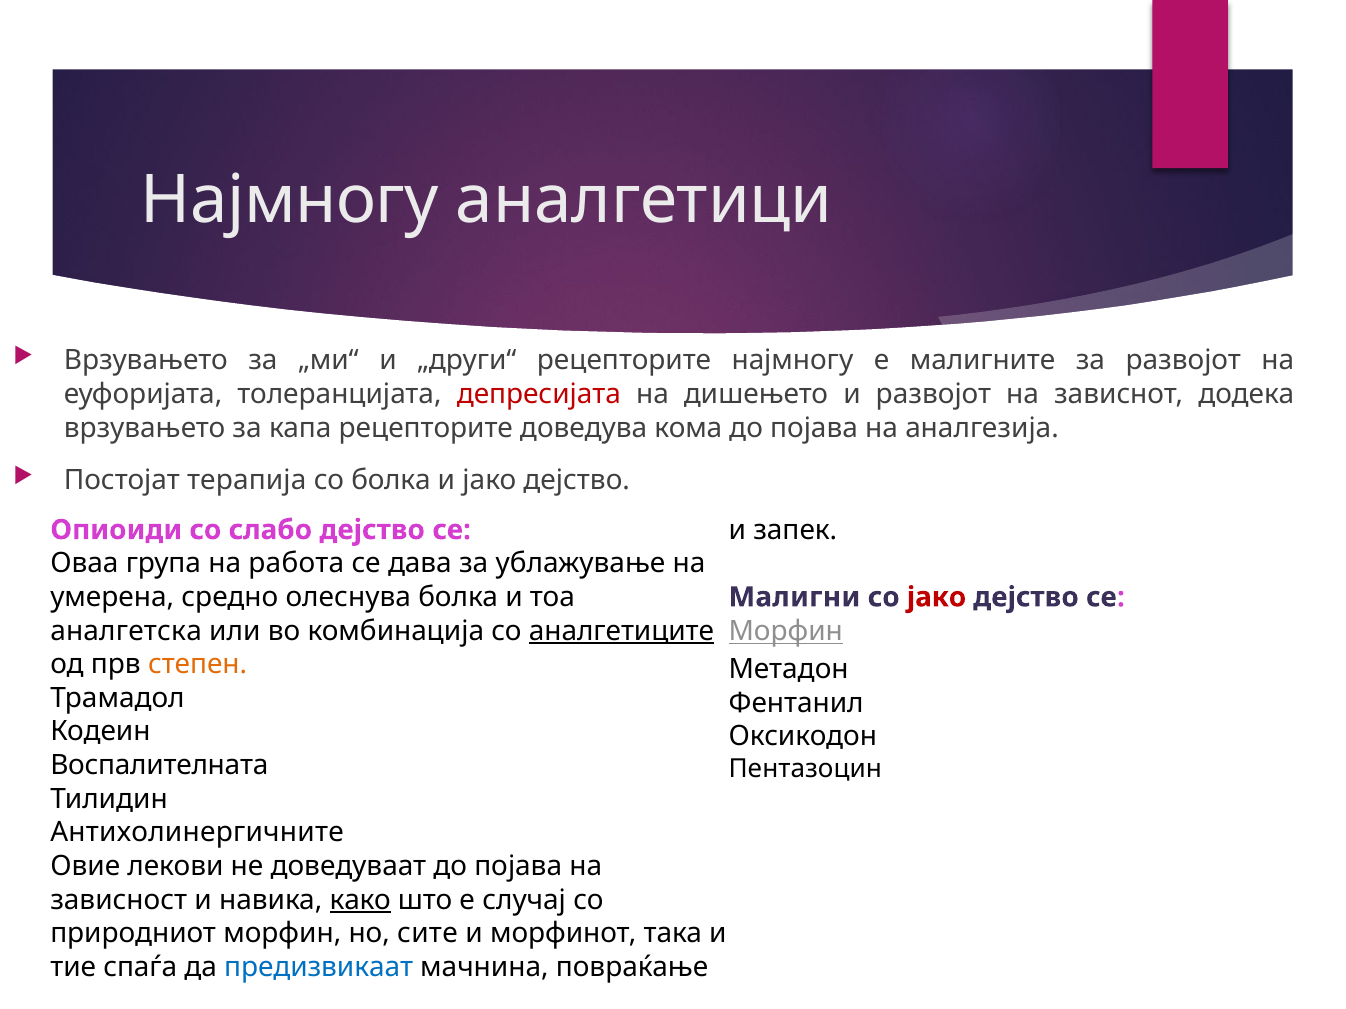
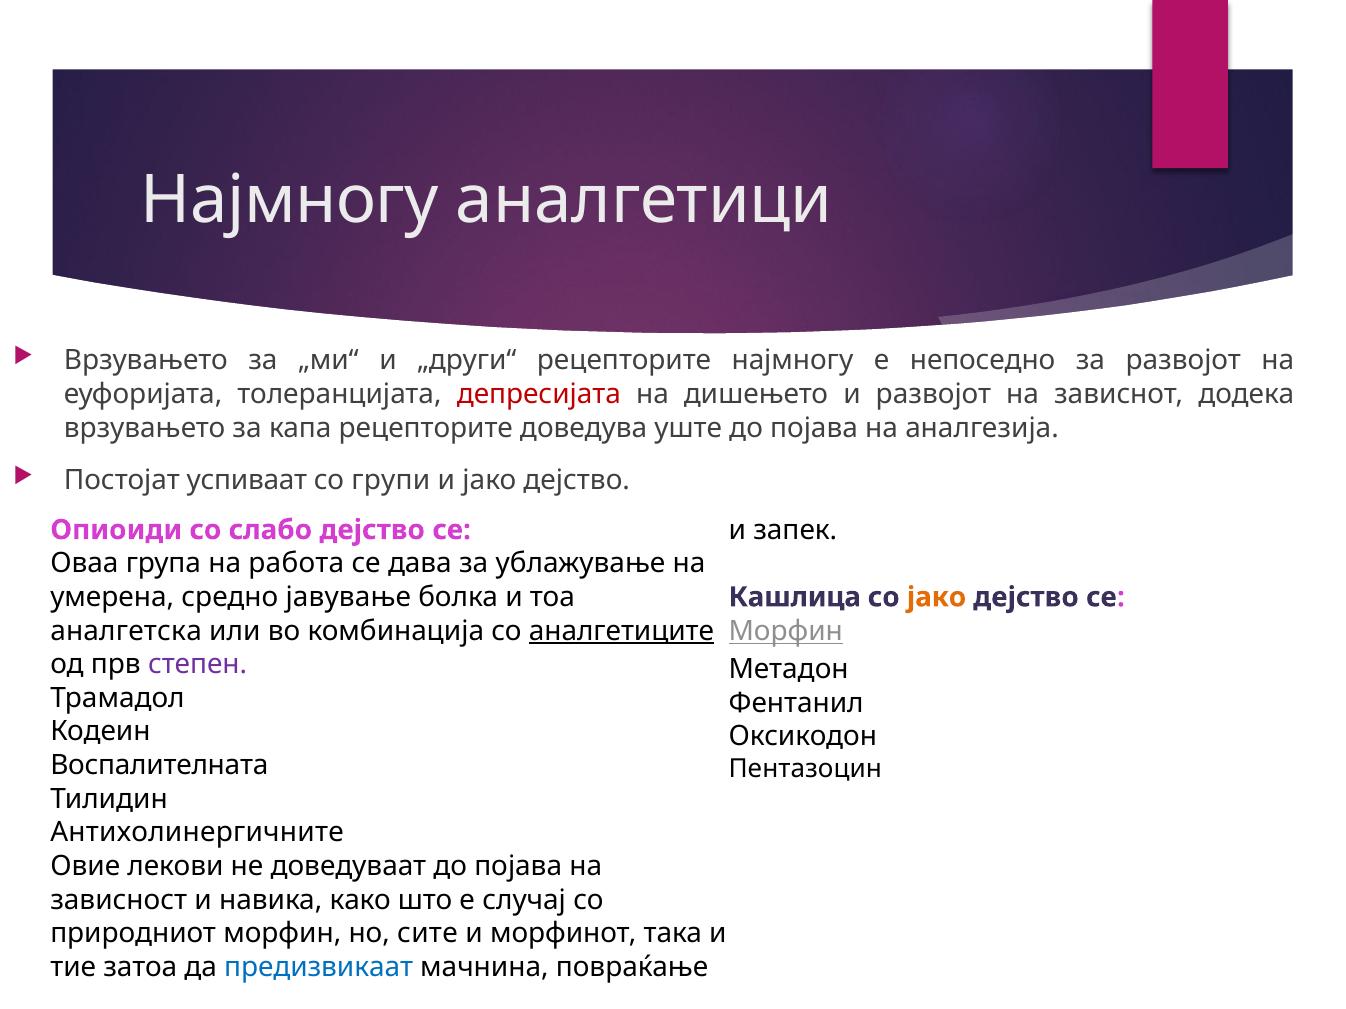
малигните: малигните -> непоседно (983, 361)
кома: кома -> уште (688, 428)
терапија: терапија -> успиваат (247, 480)
со болка: болка -> групи (391, 480)
олеснува: олеснува -> јавување (348, 597)
Малигни: Малигни -> Кашлица (795, 597)
јако colour: red -> orange (937, 597)
степен colour: orange -> purple (198, 665)
како underline: present -> none (360, 900)
спаѓа: спаѓа -> затоа (140, 968)
